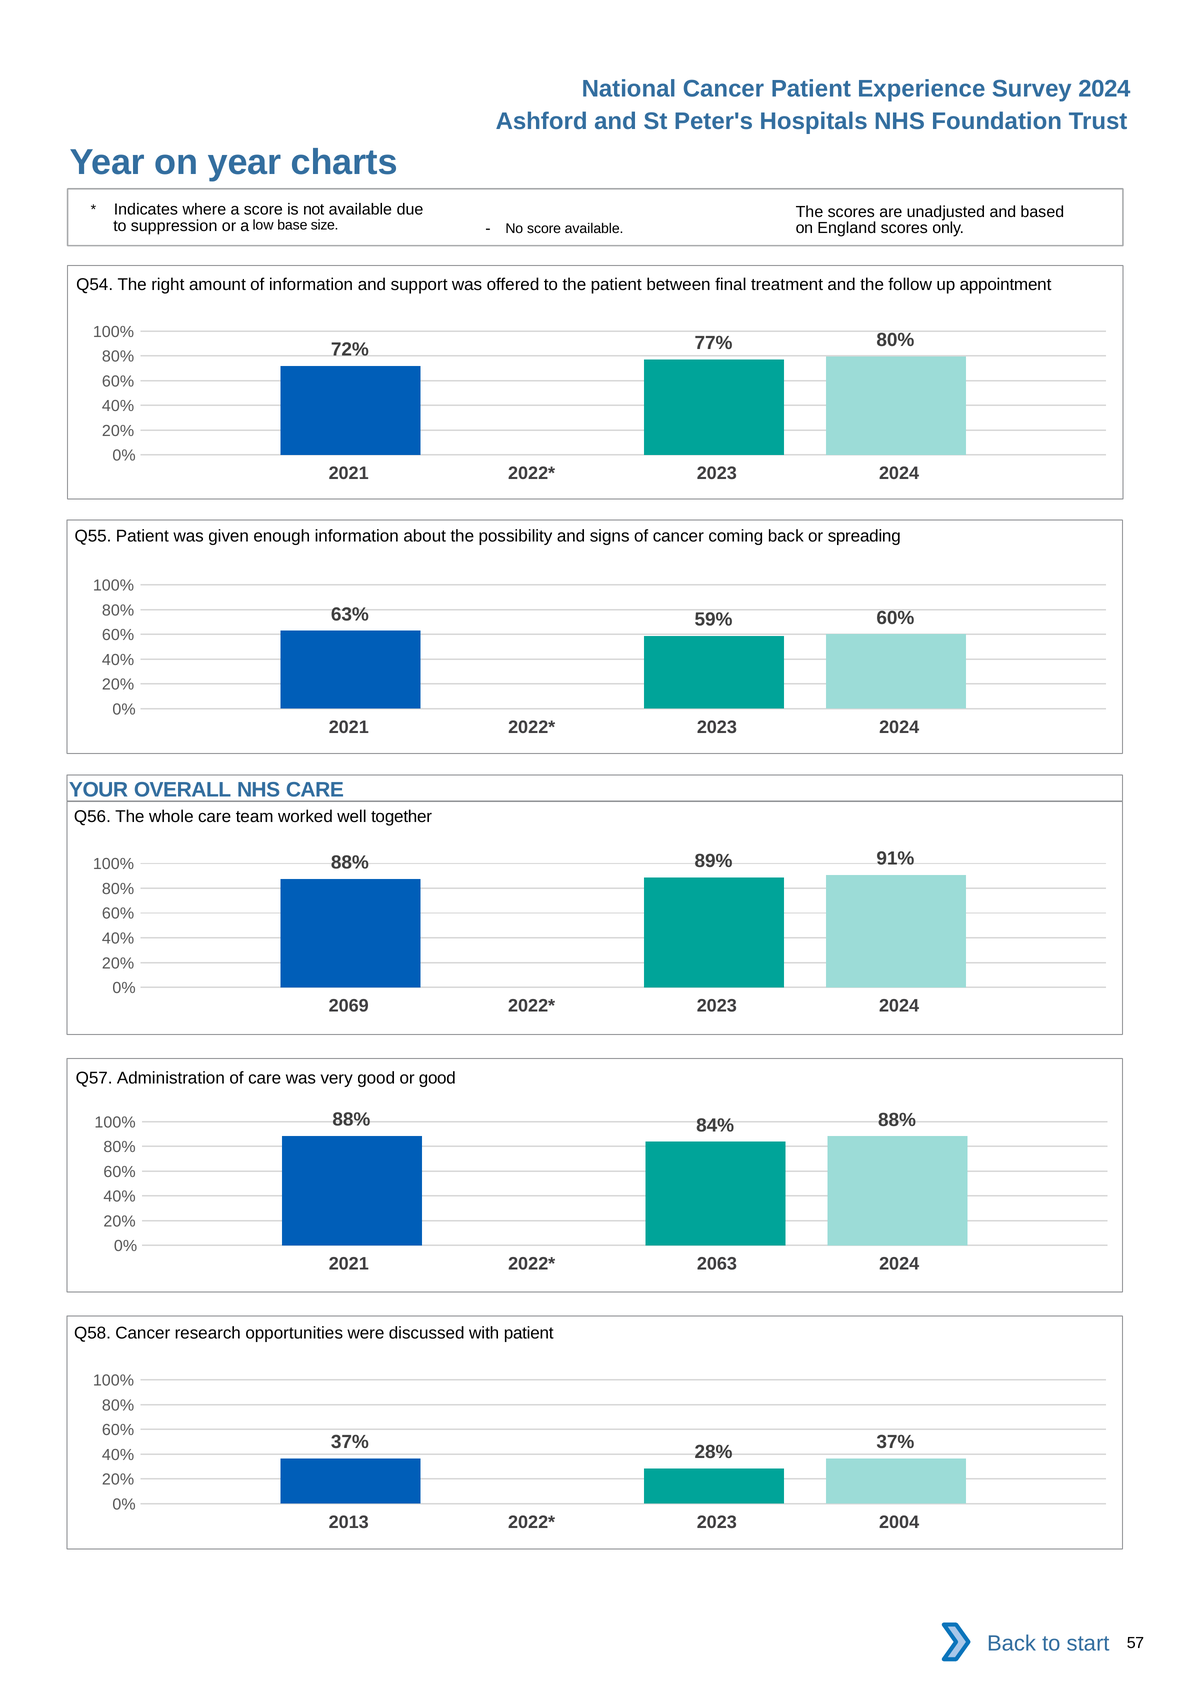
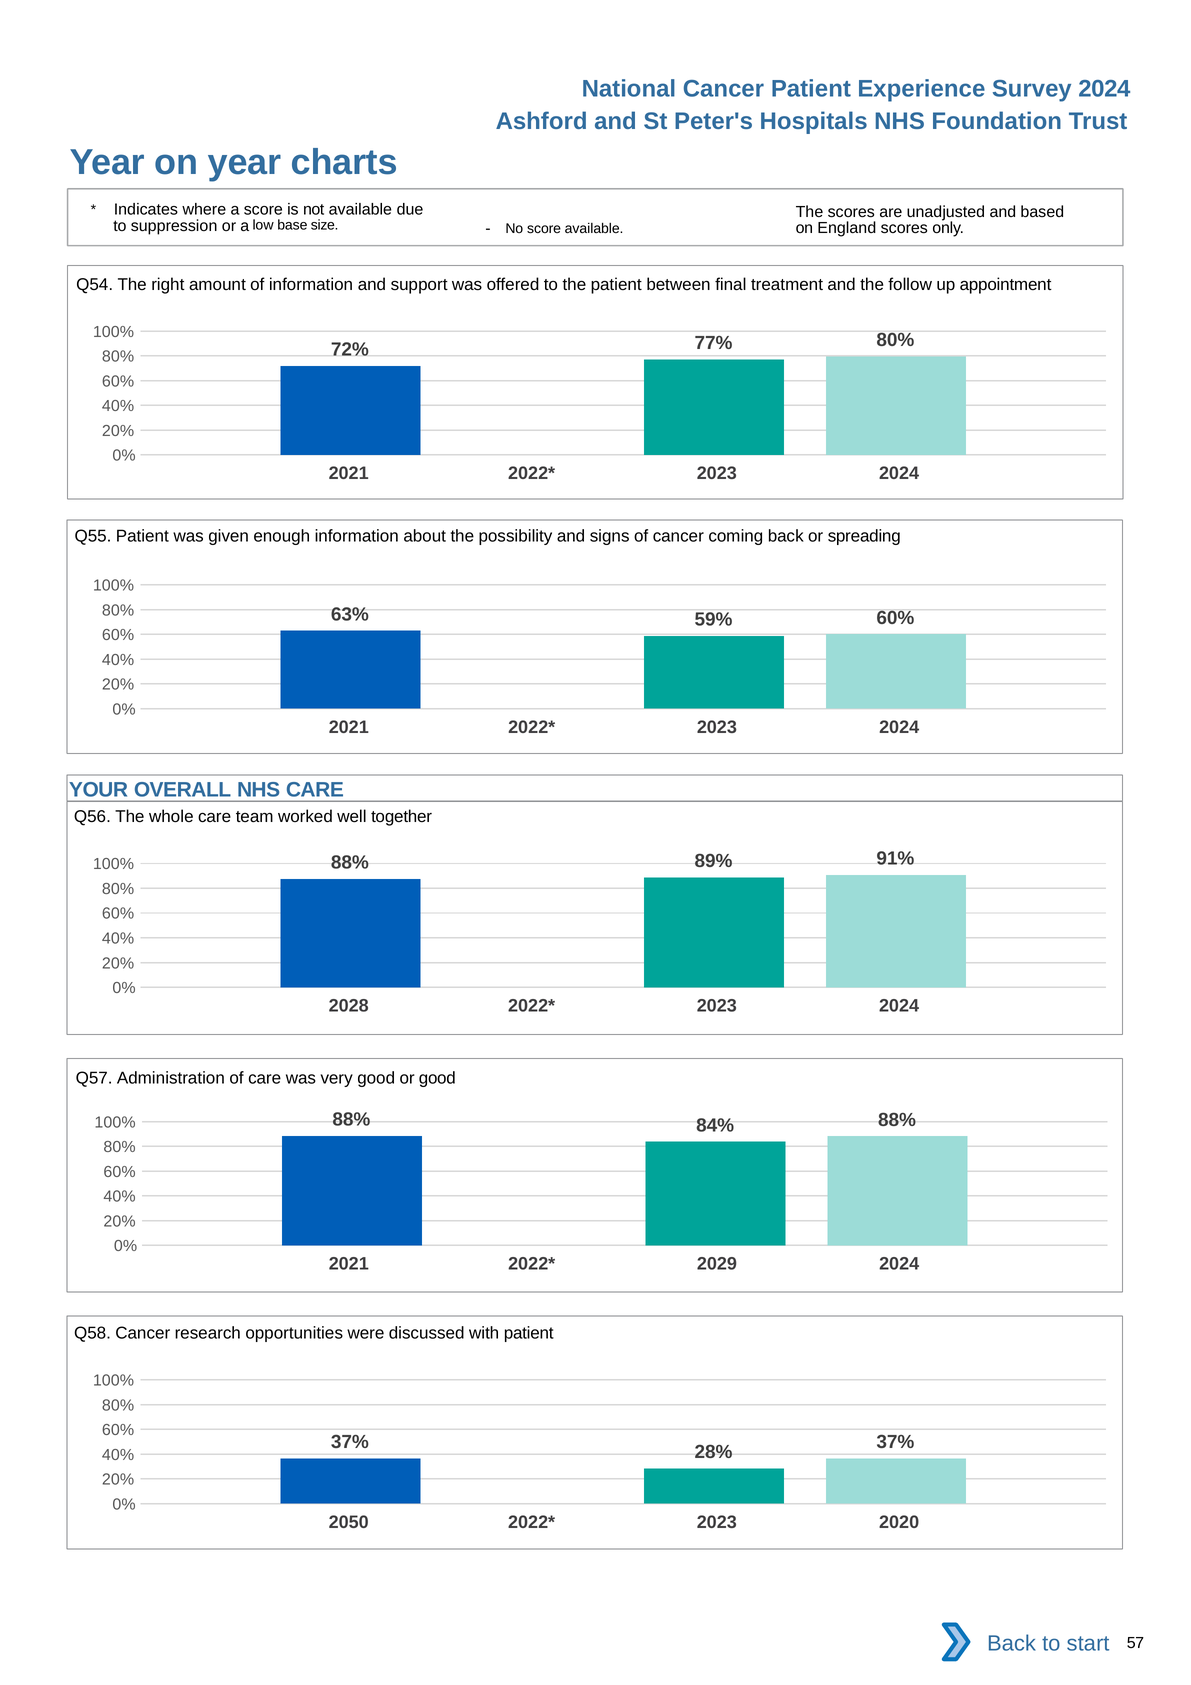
2069: 2069 -> 2028 (349, 1006)
2063: 2063 -> 2029 (717, 1264)
2013: 2013 -> 2050 (349, 1523)
2004: 2004 -> 2020 (899, 1523)
